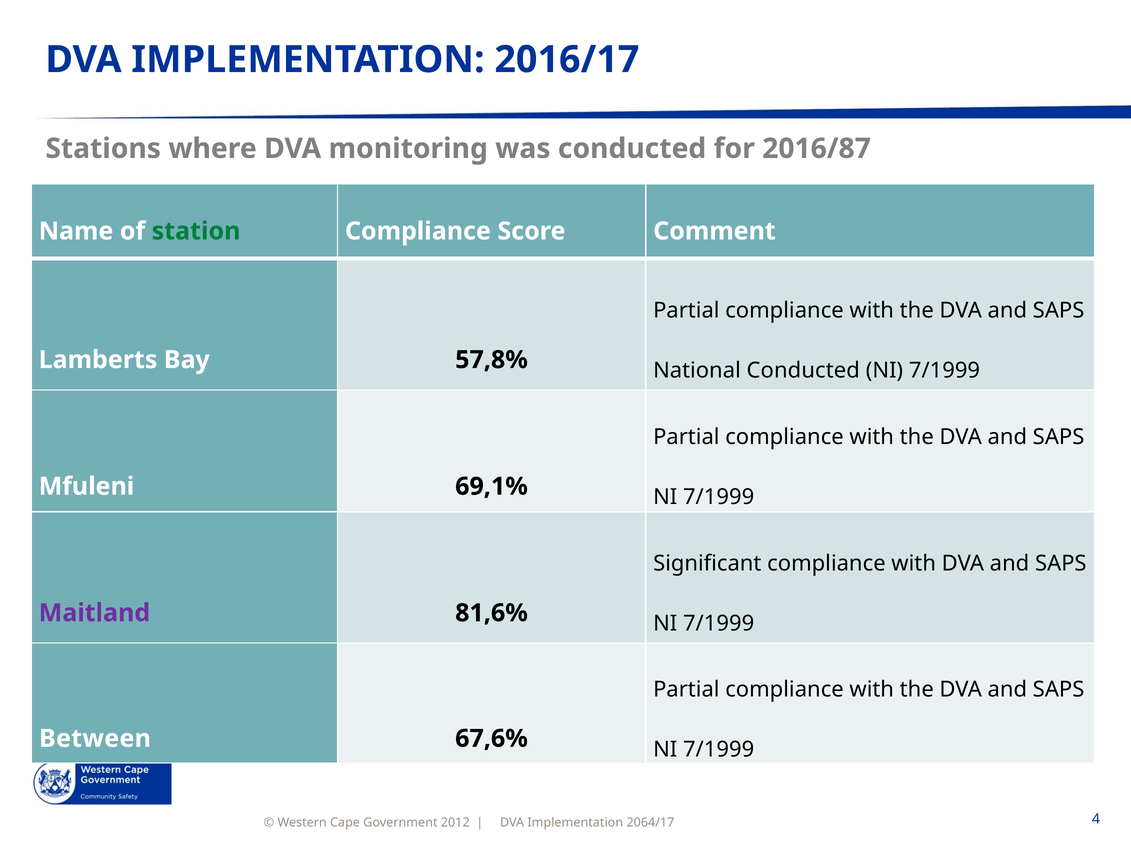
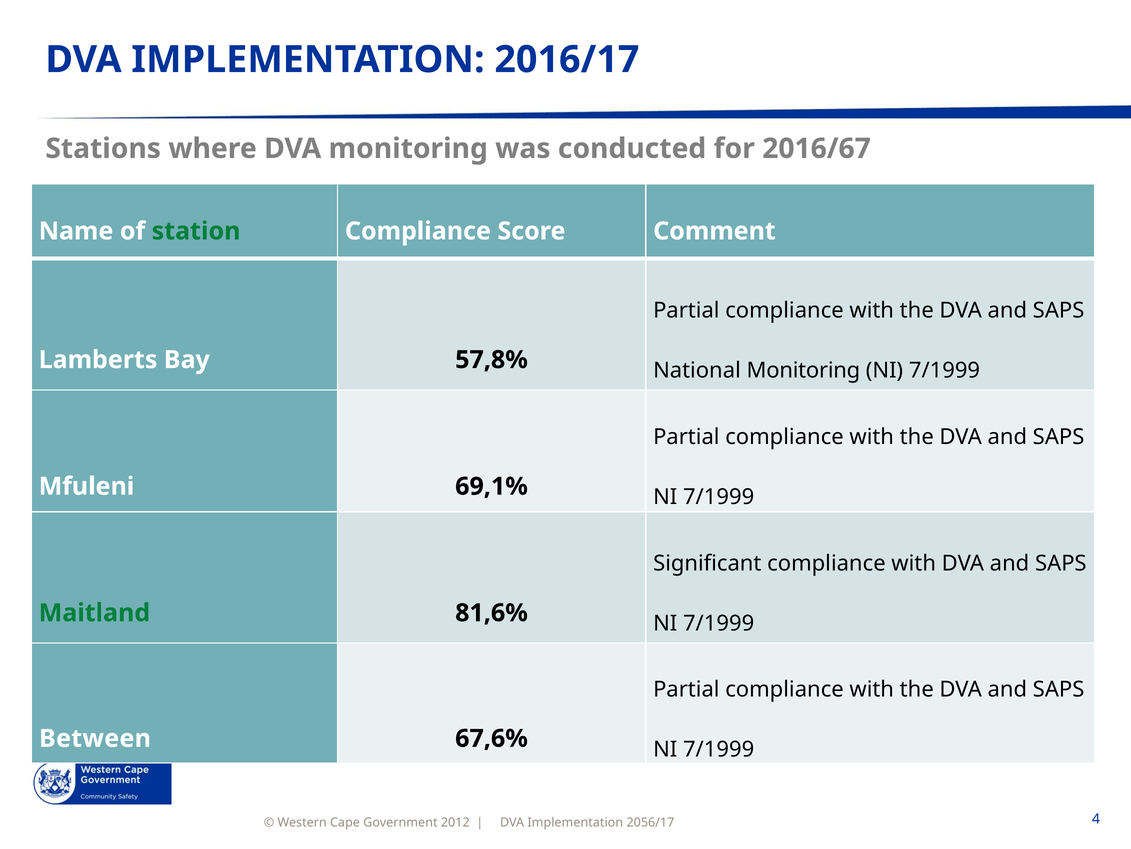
2016/87: 2016/87 -> 2016/67 (817, 148)
National Conducted: Conducted -> Monitoring (803, 370)
Maitland colour: purple -> green (94, 612)
2064/17: 2064/17 -> 2056/17 (650, 822)
